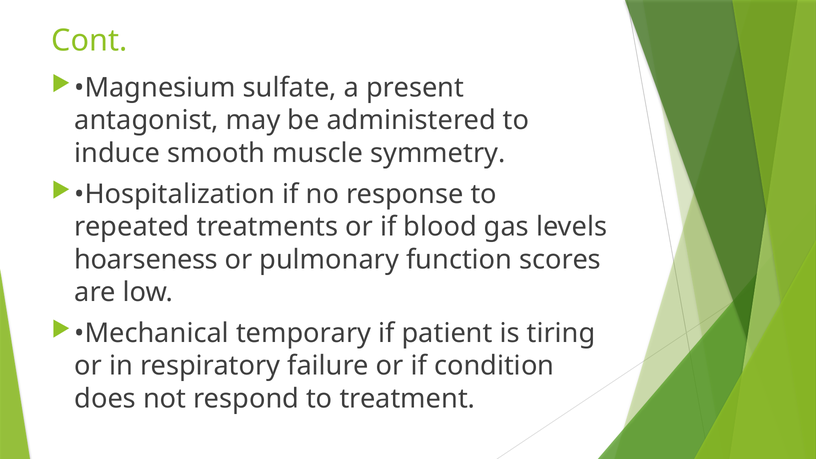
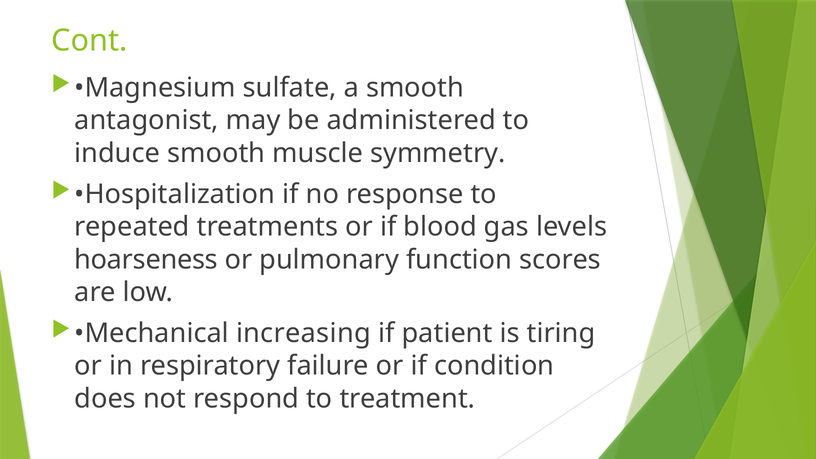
a present: present -> smooth (415, 88)
temporary: temporary -> increasing (303, 333)
